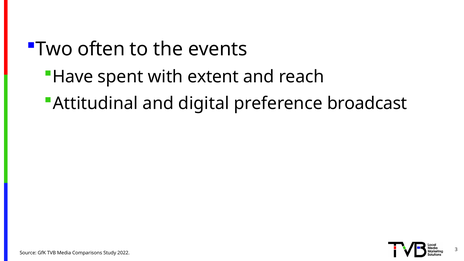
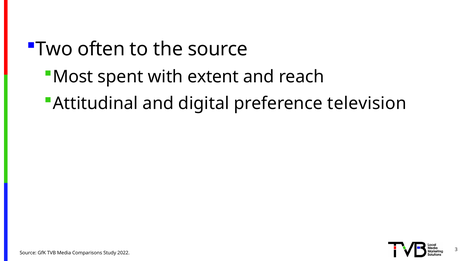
the events: events -> source (218, 49)
Have: Have -> Most (73, 77)
broadcast: broadcast -> television (367, 103)
